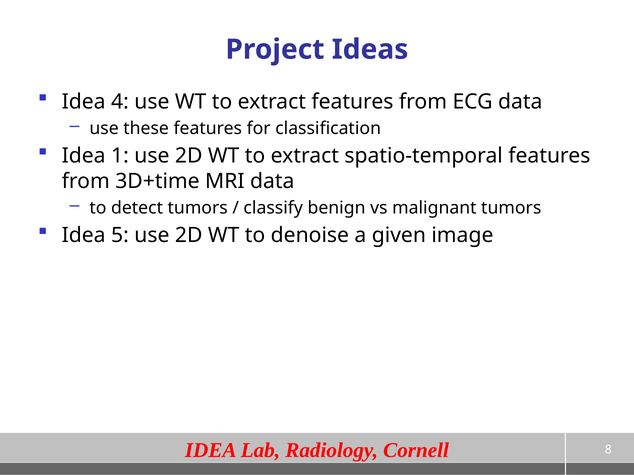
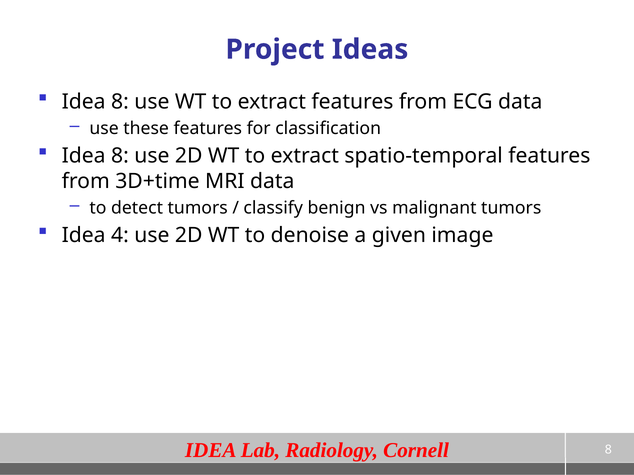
4: 4 -> 8 (120, 102)
1: 1 -> 8 (120, 156)
5: 5 -> 4 (120, 236)
